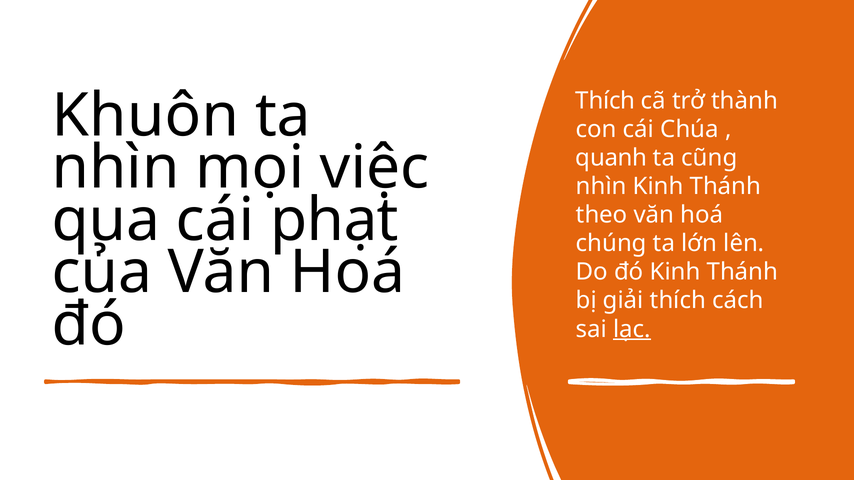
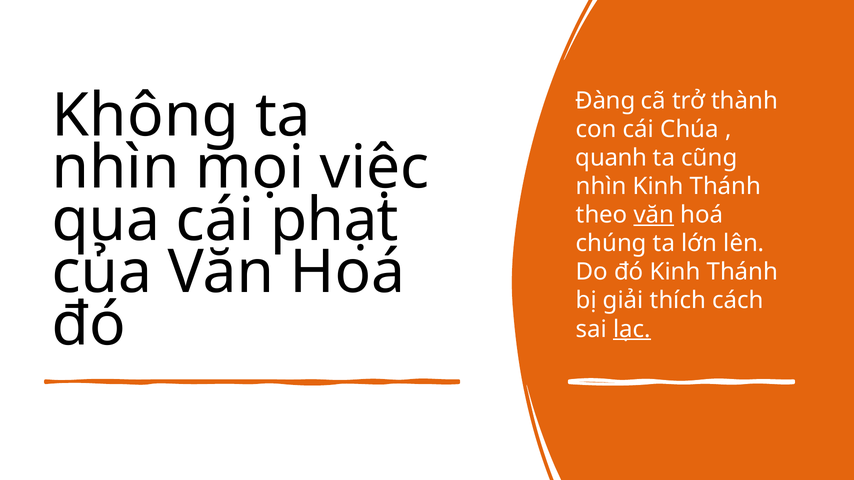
Thích: Thích -> Đàng (605, 101)
Khuôn: Khuôn -> Không (145, 116)
văn underline: none -> present (654, 215)
